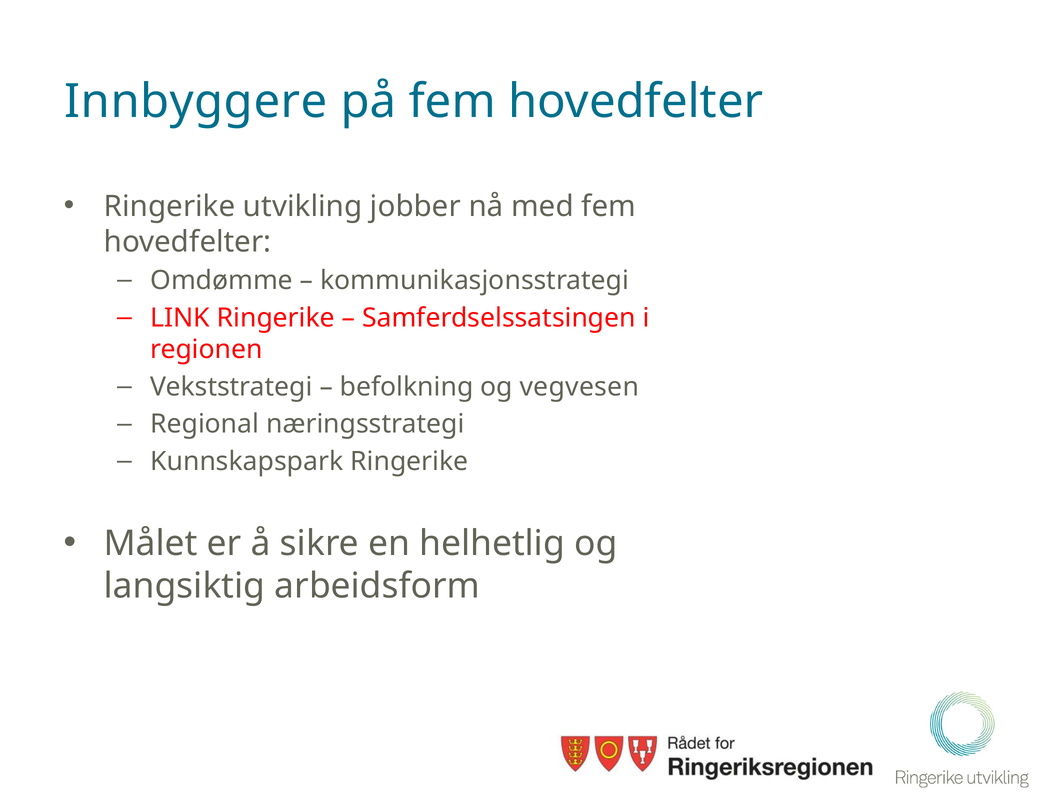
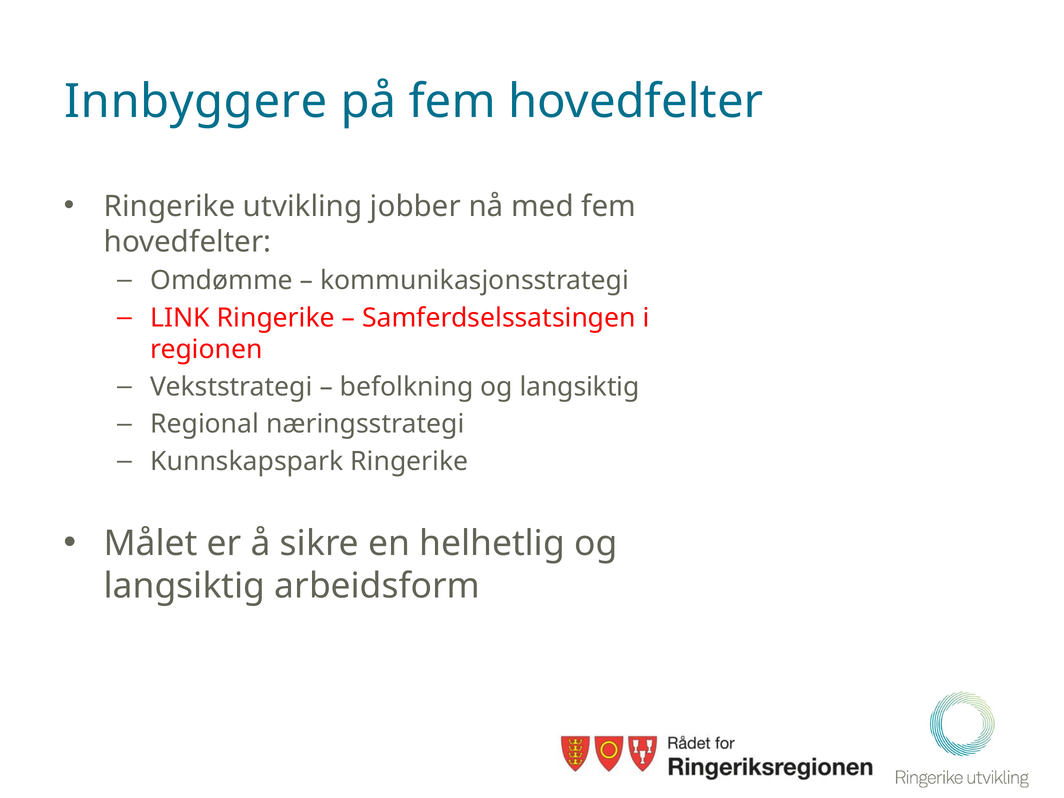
befolkning og vegvesen: vegvesen -> langsiktig (580, 387)
